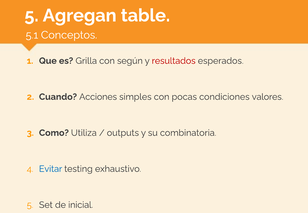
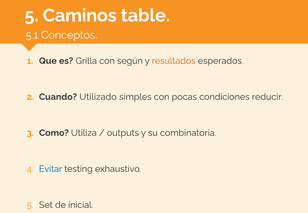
Agregan: Agregan -> Caminos (80, 16)
resultados colour: red -> orange (174, 61)
Acciones: Acciones -> Utilizado (98, 97)
valores: valores -> reducir (268, 97)
